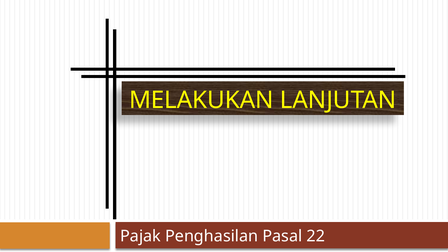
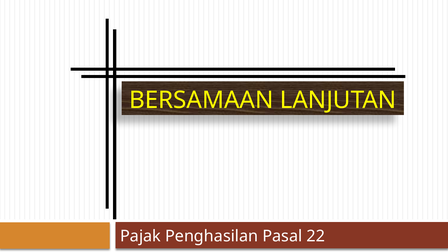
MELAKUKAN: MELAKUKAN -> BERSAMAAN (201, 100)
